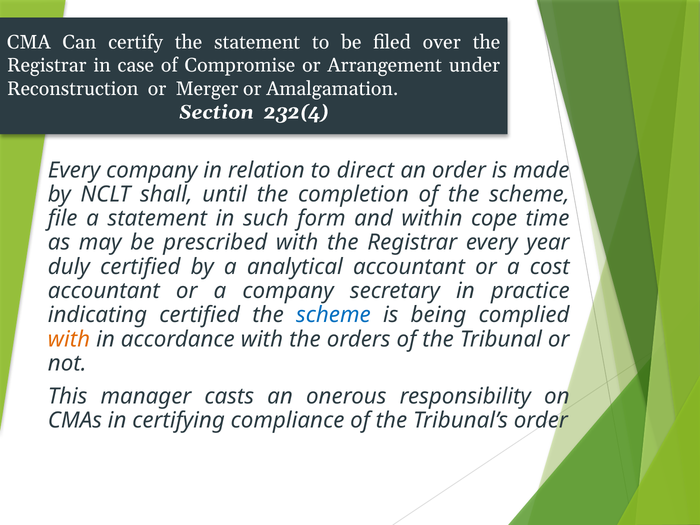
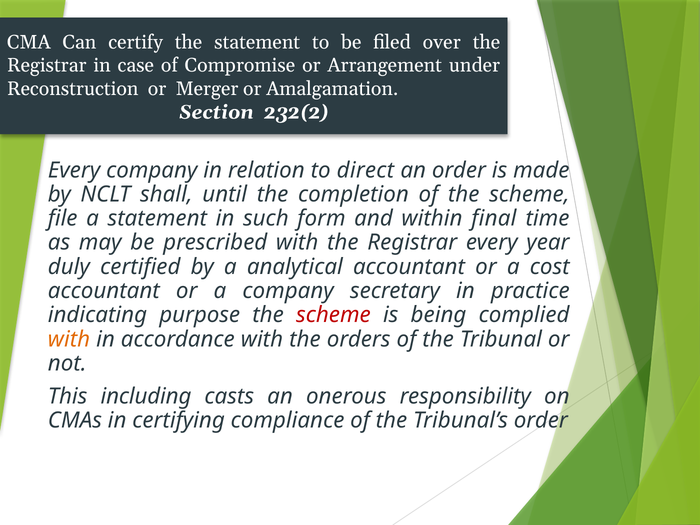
232(4: 232(4 -> 232(2 (296, 112)
cope: cope -> final (494, 218)
indicating certified: certified -> purpose (200, 315)
scheme colour: blue -> red (333, 315)
manager: manager -> including (146, 396)
